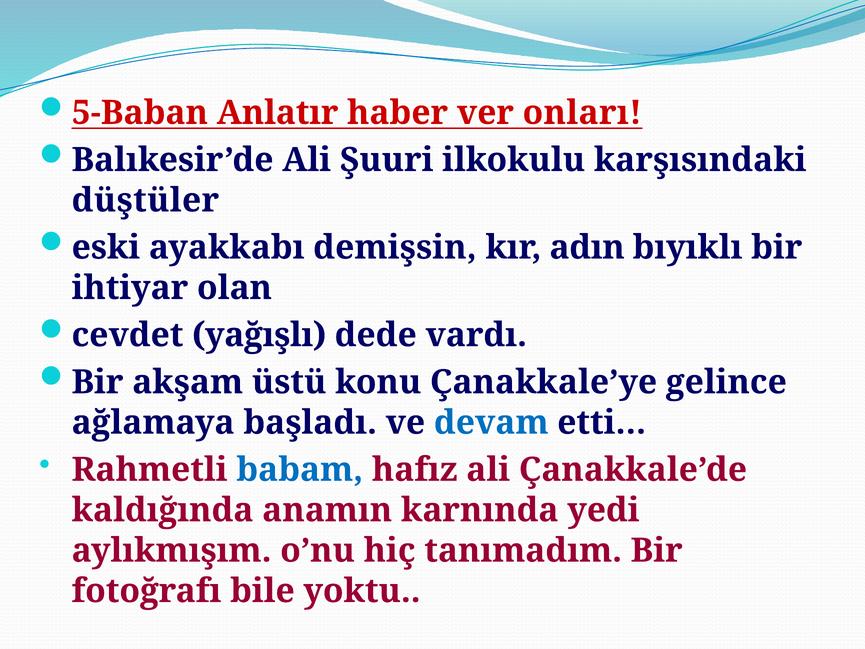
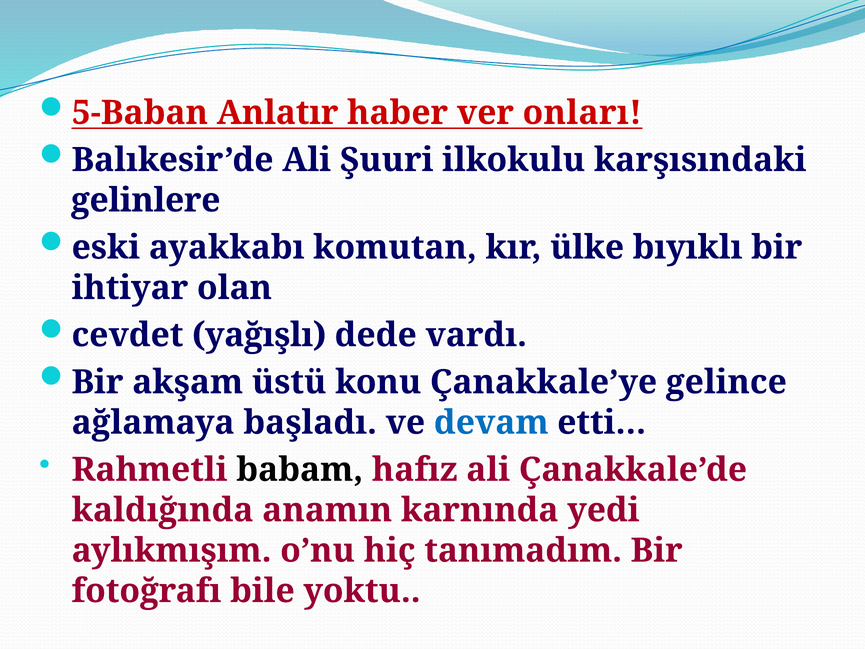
düştüler: düştüler -> gelinlere (146, 200)
demişsin: demişsin -> komutan (395, 247)
adın: adın -> ülke (587, 247)
babam colour: blue -> black (300, 470)
